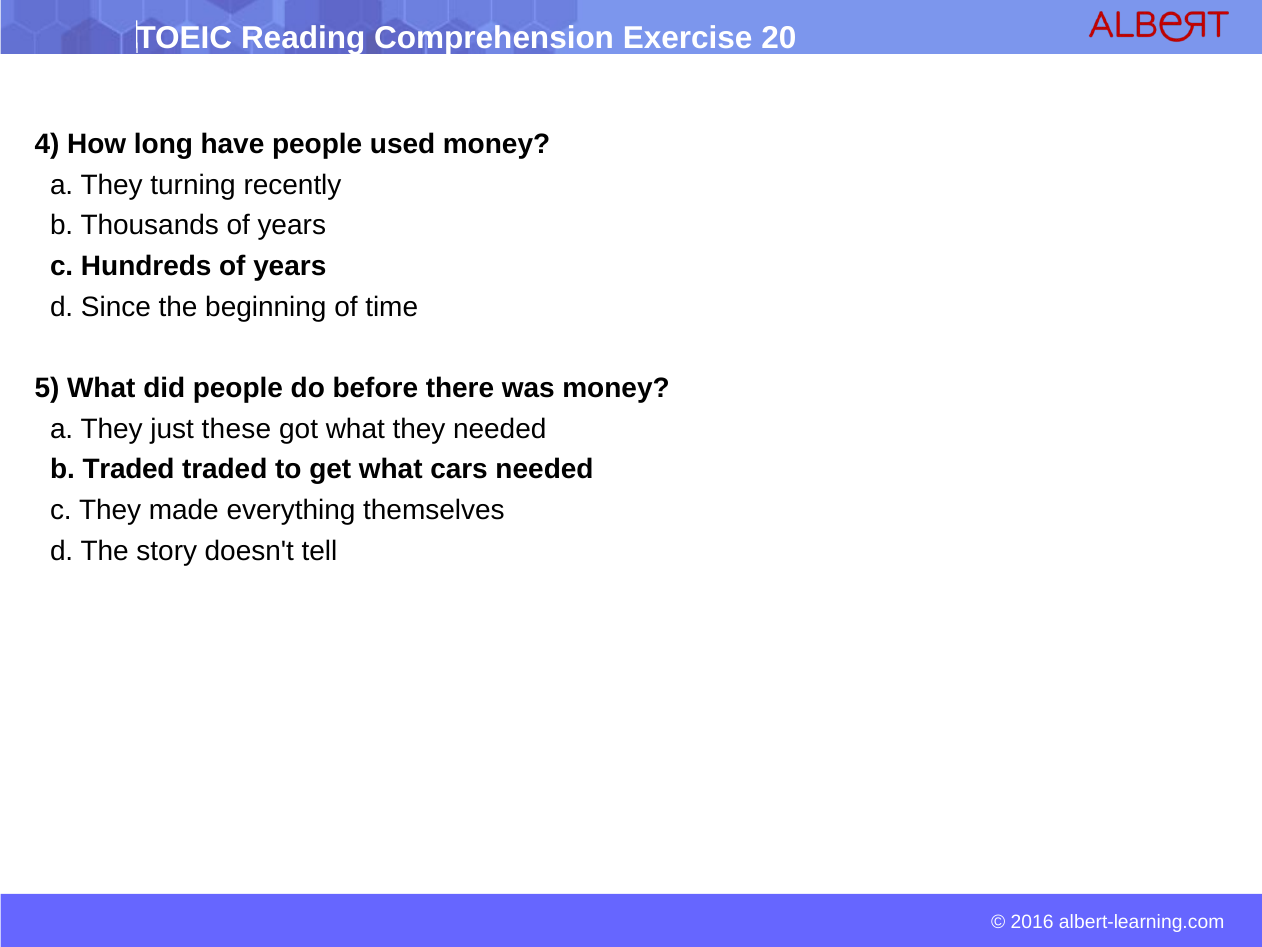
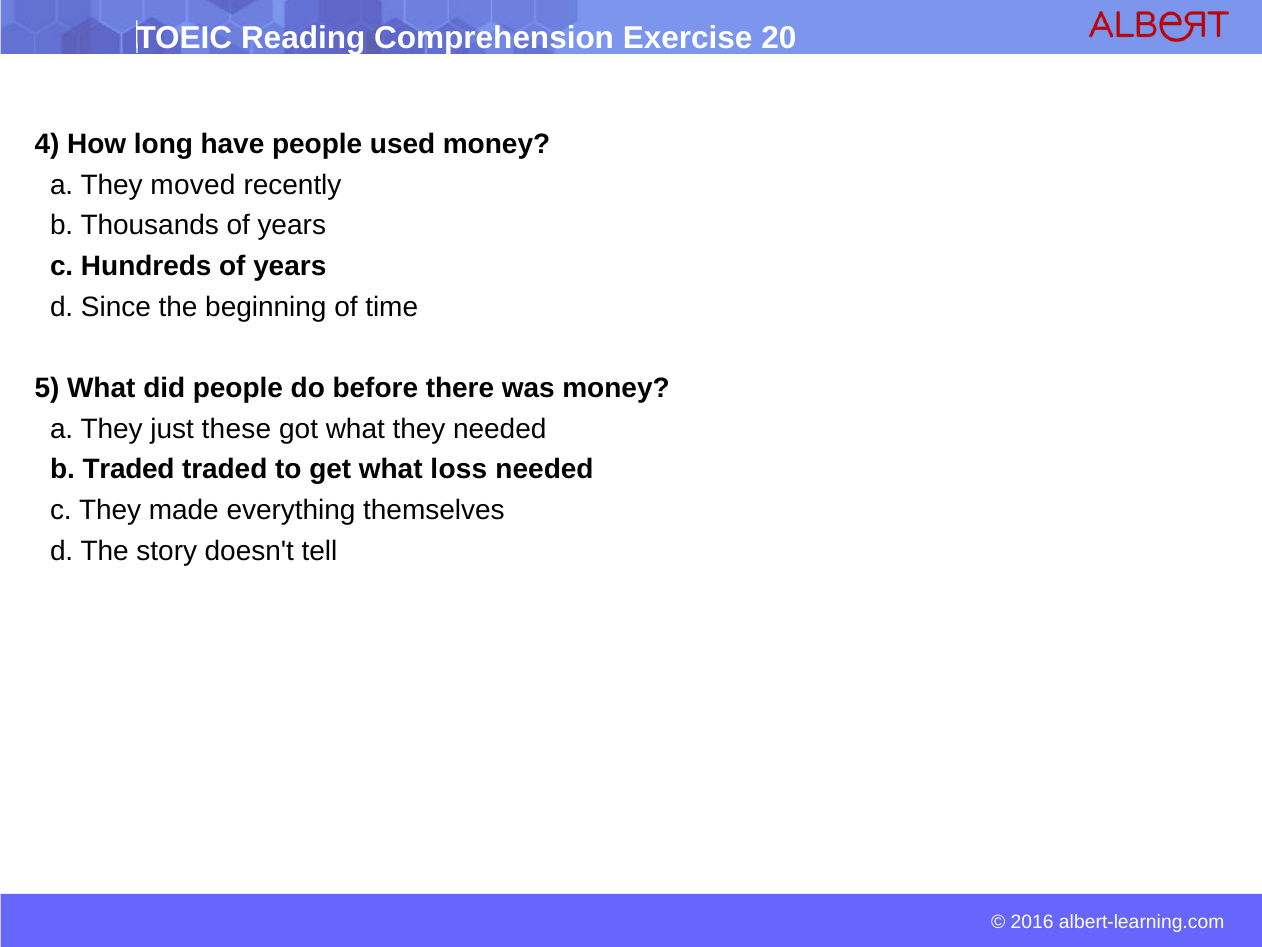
turning: turning -> moved (193, 185)
cars: cars -> loss (459, 469)
